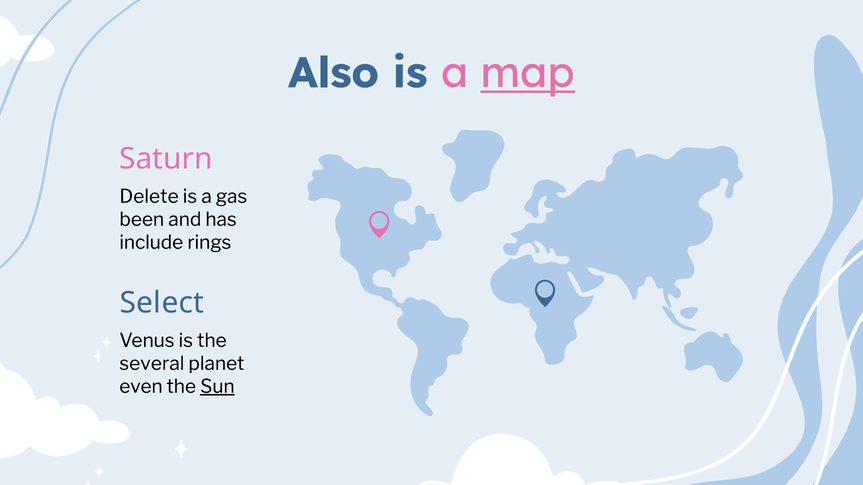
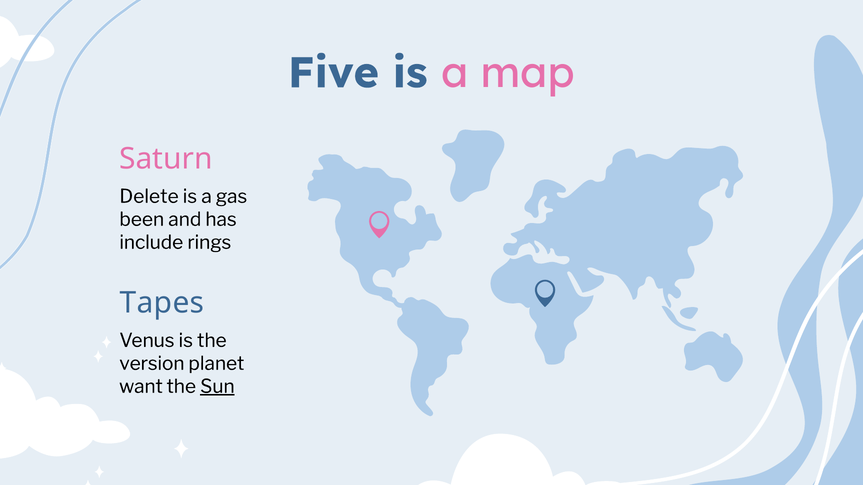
Also: Also -> Five (333, 73)
map underline: present -> none (528, 73)
Select: Select -> Tapes (162, 303)
several: several -> version (152, 364)
even: even -> want (141, 387)
